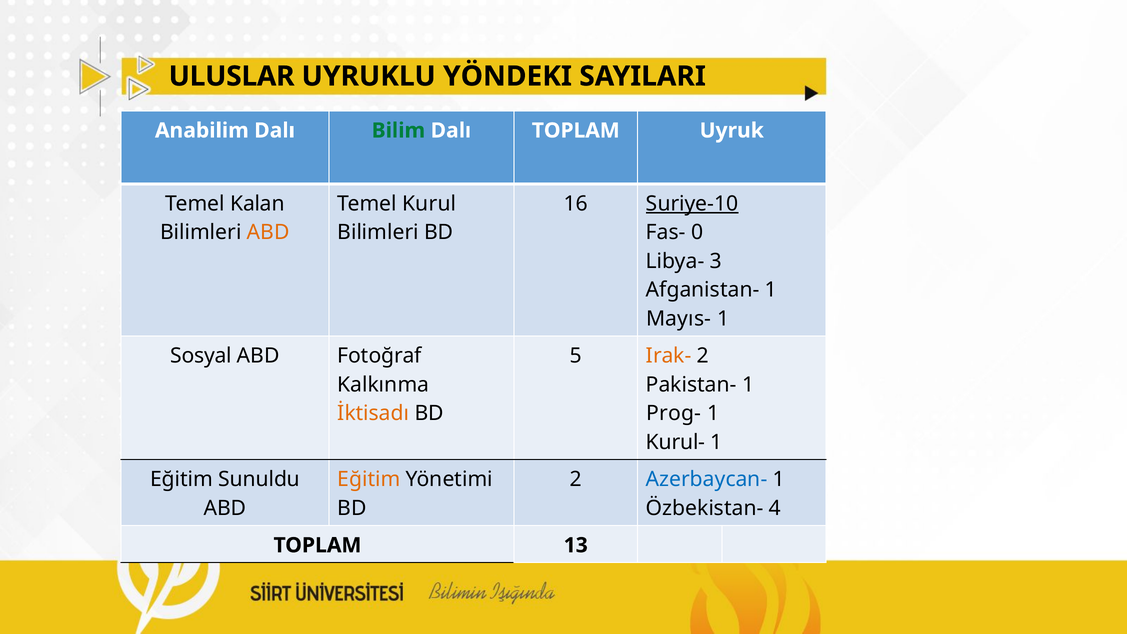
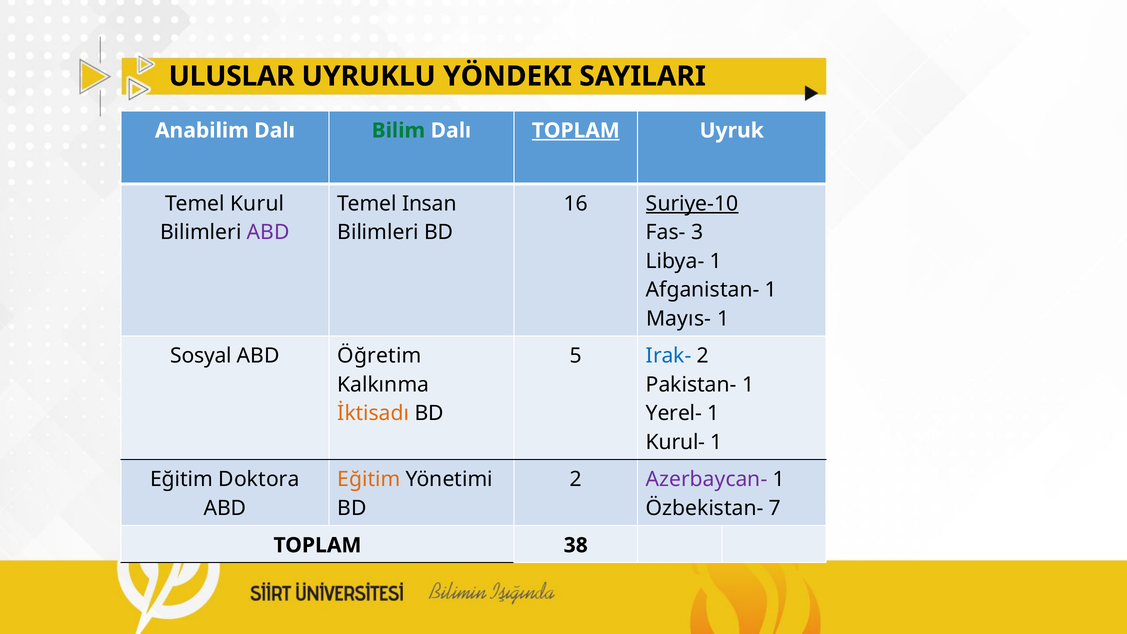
TOPLAM underline: none -> present (576, 131)
Kalan: Kalan -> Kurul (257, 204)
Kurul: Kurul -> Insan (429, 204)
ABD colour: orange -> purple (268, 232)
0: 0 -> 3 (697, 232)
Libya- 3: 3 -> 1 (716, 261)
Fotoğraf: Fotoğraf -> Öğretim (379, 356)
Irak- colour: orange -> blue (669, 356)
Prog-: Prog- -> Yerel- (674, 413)
Sunuldu: Sunuldu -> Doktora (259, 479)
Azerbaycan- colour: blue -> purple (707, 479)
4: 4 -> 7 (775, 508)
13: 13 -> 38 (576, 545)
